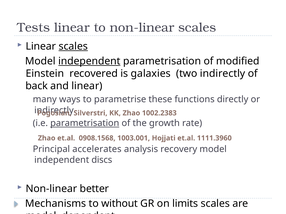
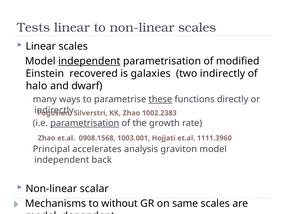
scales underline: present -> none (73, 46)
back: back -> halo (37, 86)
and linear: linear -> dwarf (87, 86)
these underline: none -> present (160, 100)
recovery: recovery -> graviton (179, 149)
discs: discs -> back (102, 160)
better: better -> scalar (94, 189)
limits: limits -> same (185, 204)
